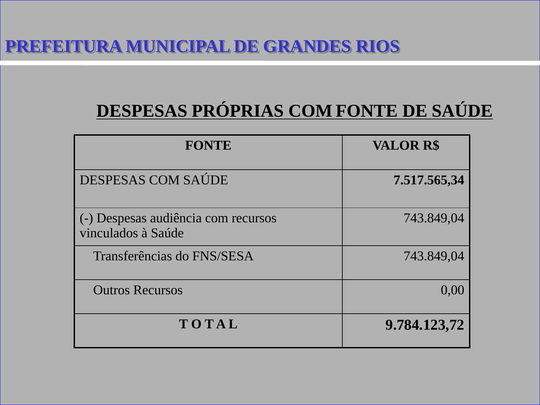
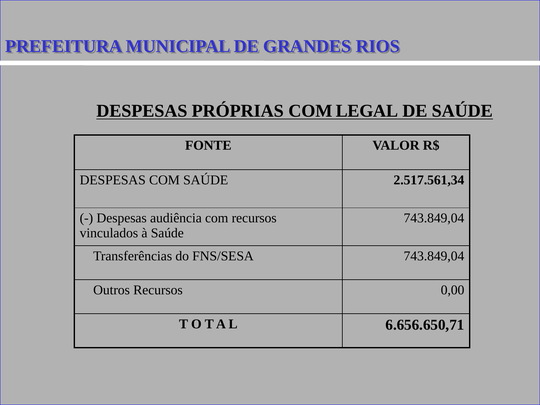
COM FONTE: FONTE -> LEGAL (367, 111)
7.517.565,34: 7.517.565,34 -> 2.517.561,34 (429, 180)
9.784.123,72: 9.784.123,72 -> 6.656.650,71 (425, 325)
